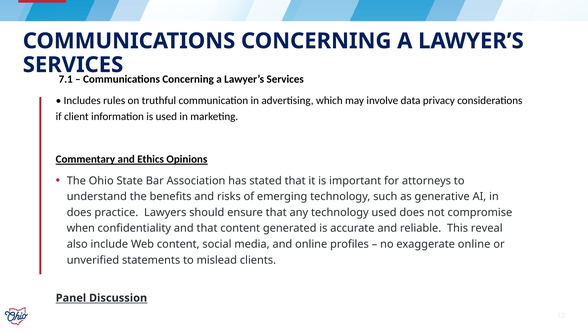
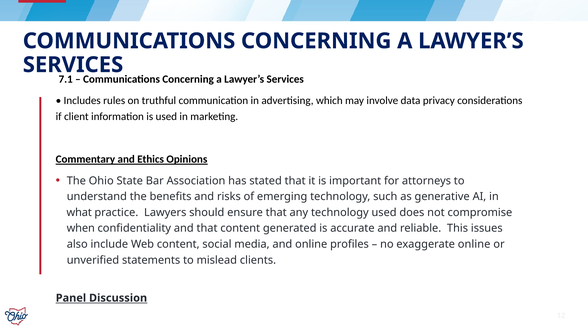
does: does -> what (79, 212)
reveal: reveal -> issues (487, 228)
